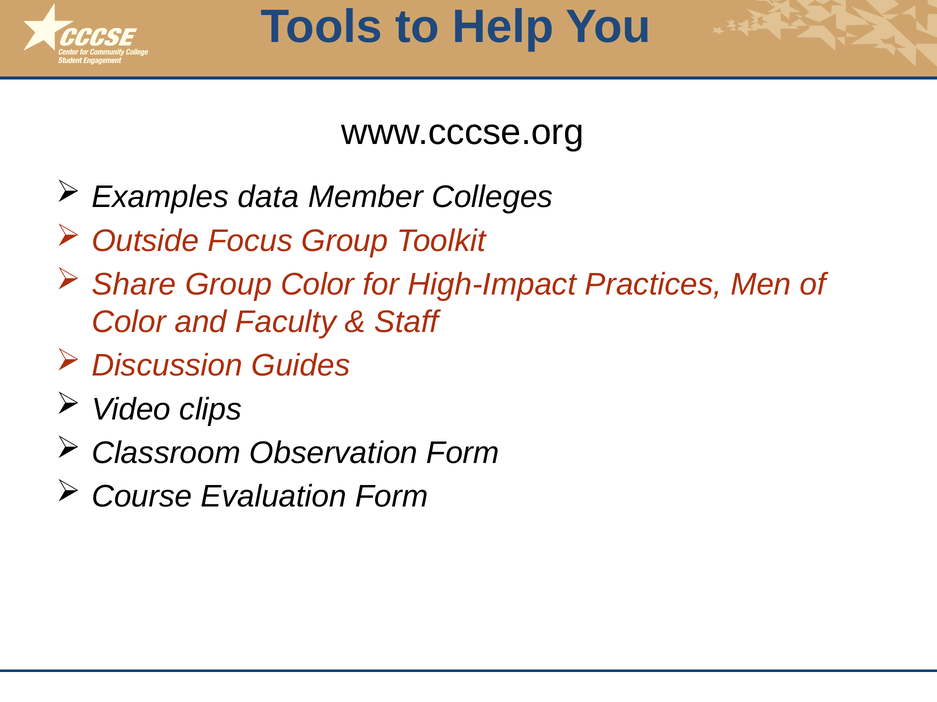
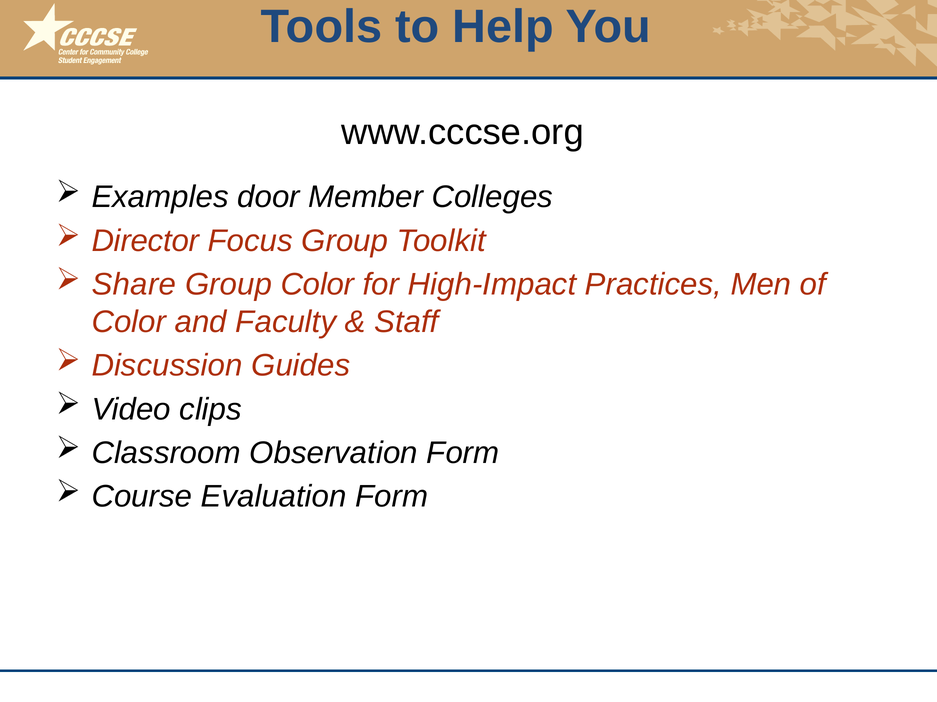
data: data -> door (269, 197)
Outside: Outside -> Director (145, 241)
